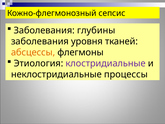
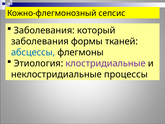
глубины: глубины -> который (96, 30)
уровня: уровня -> формы (87, 41)
абсцессы colour: orange -> blue (33, 52)
